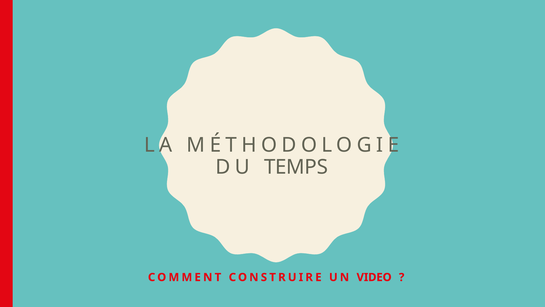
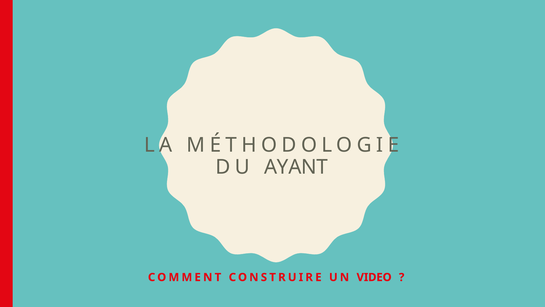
TEMPS: TEMPS -> AYANT (296, 167)
